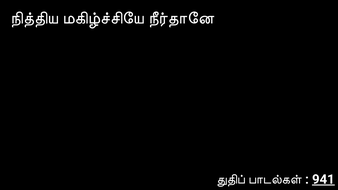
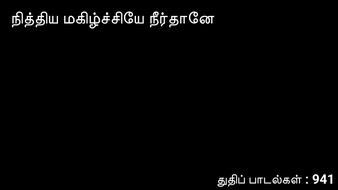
941 underline: present -> none (323, 179)
